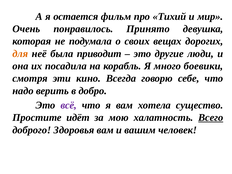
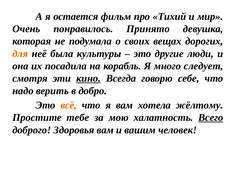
приводит: приводит -> культуры (99, 54)
боевики: боевики -> следует (203, 66)
кино underline: none -> present (88, 78)
всё colour: purple -> orange (69, 105)
существо: существо -> жёлтому (200, 105)
идёт: идёт -> тебе (78, 118)
